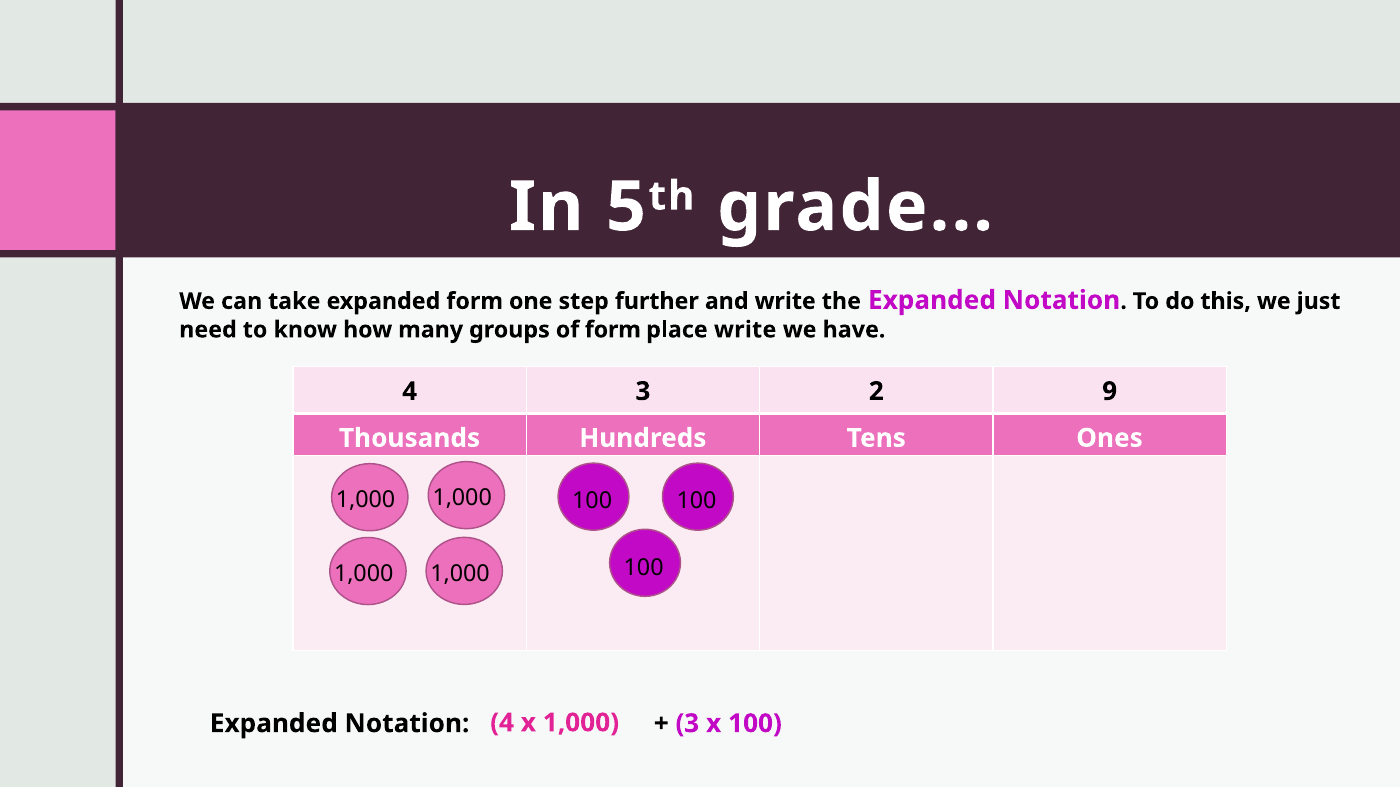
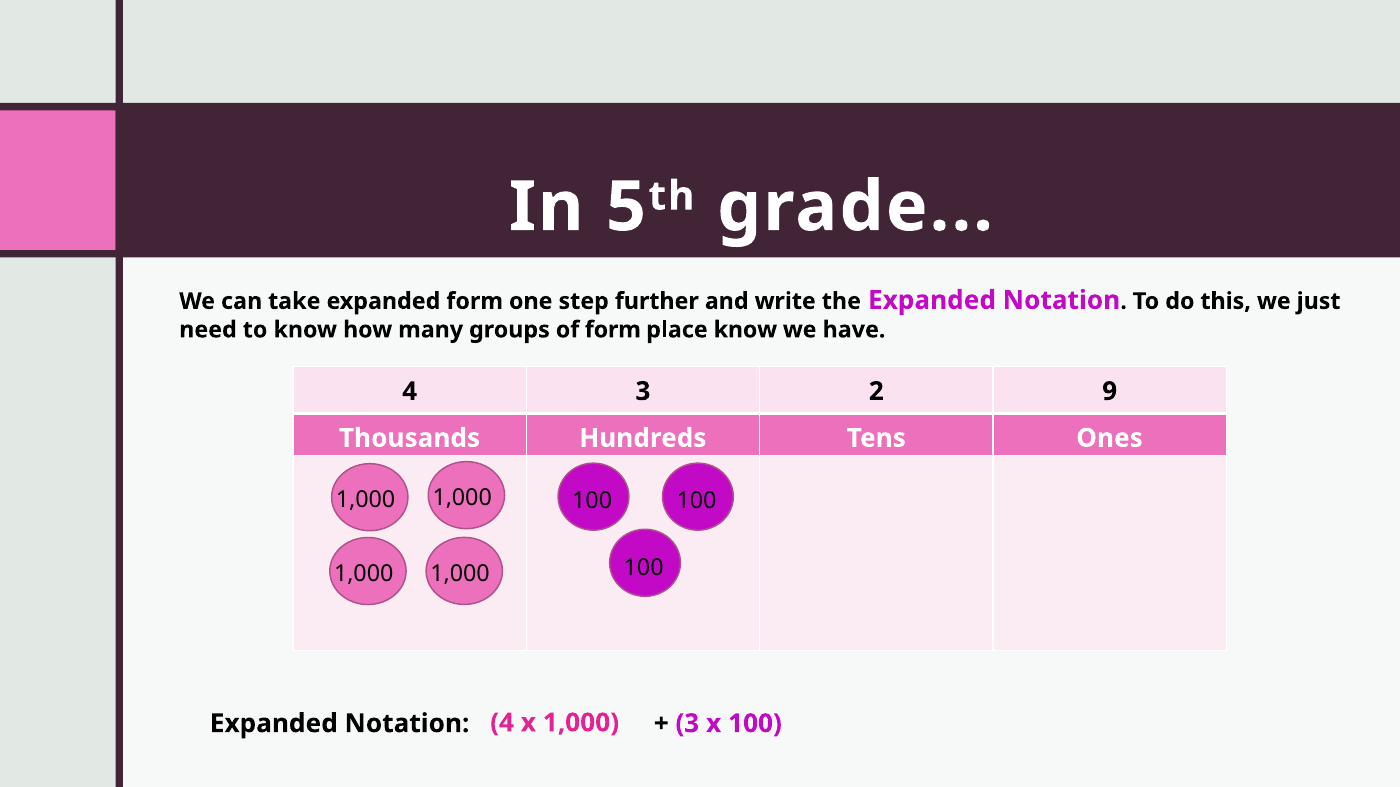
place write: write -> know (745, 330)
